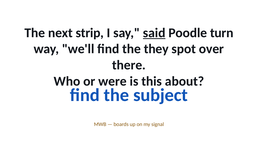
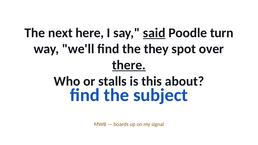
strip: strip -> here (90, 33)
there underline: none -> present (129, 65)
were: were -> stalls (113, 81)
